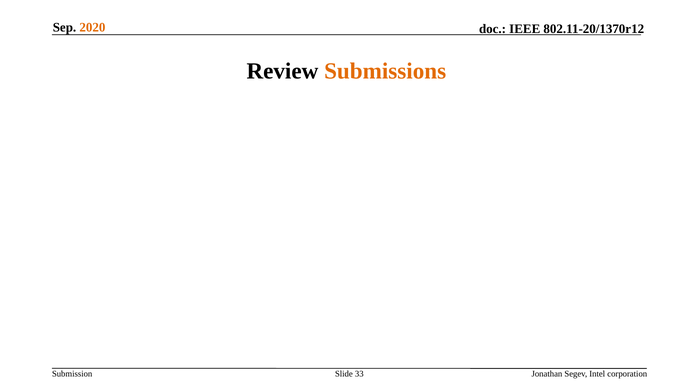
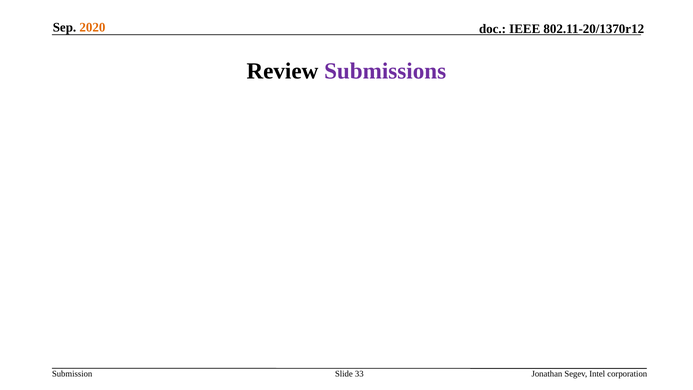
Submissions colour: orange -> purple (385, 71)
